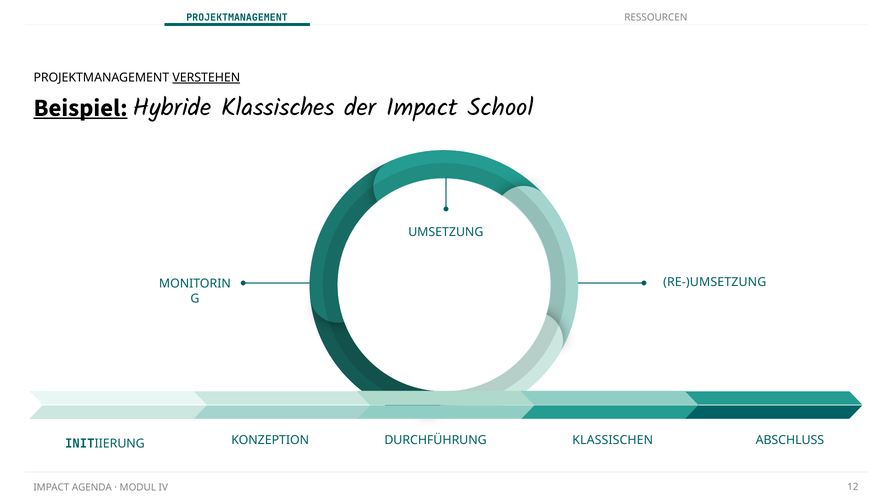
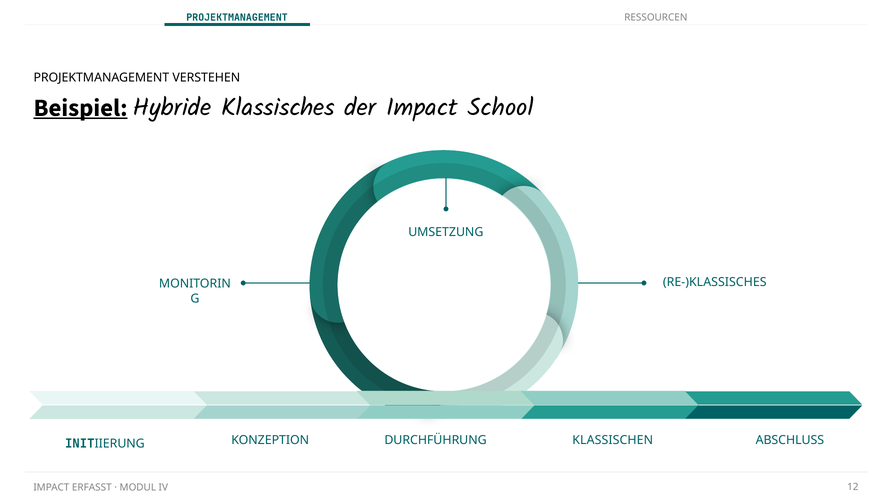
VERSTEHEN underline: present -> none (206, 78)
RE-)UMSETZUNG: RE-)UMSETZUNG -> RE-)KLASSISCHES (715, 282)
AGENDA: AGENDA -> ERFASST (92, 487)
